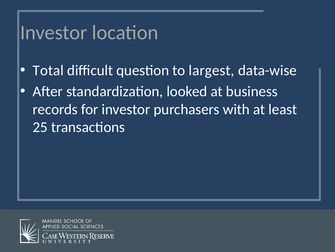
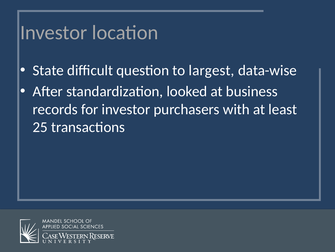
Total: Total -> State (48, 70)
